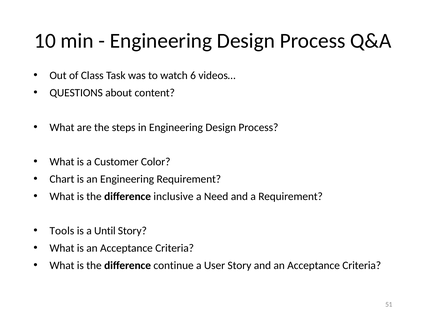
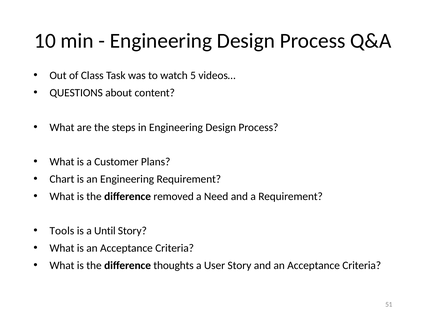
6: 6 -> 5 (193, 76)
Color: Color -> Plans (156, 162)
inclusive: inclusive -> removed (174, 197)
continue: continue -> thoughts (174, 266)
